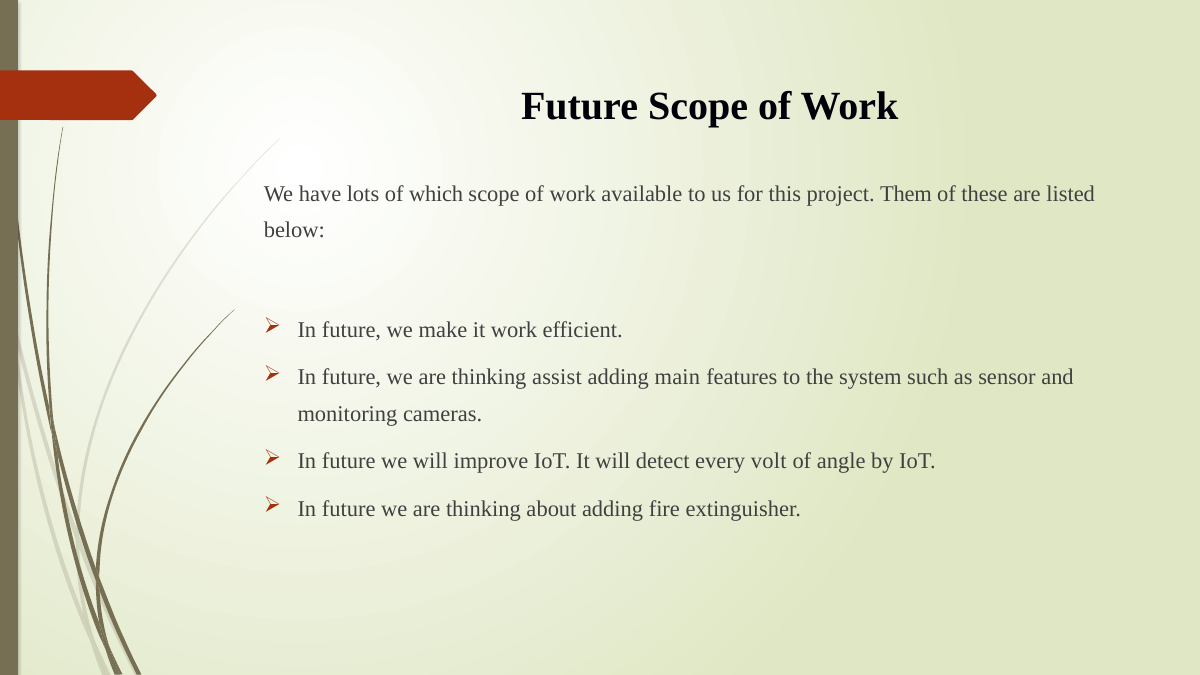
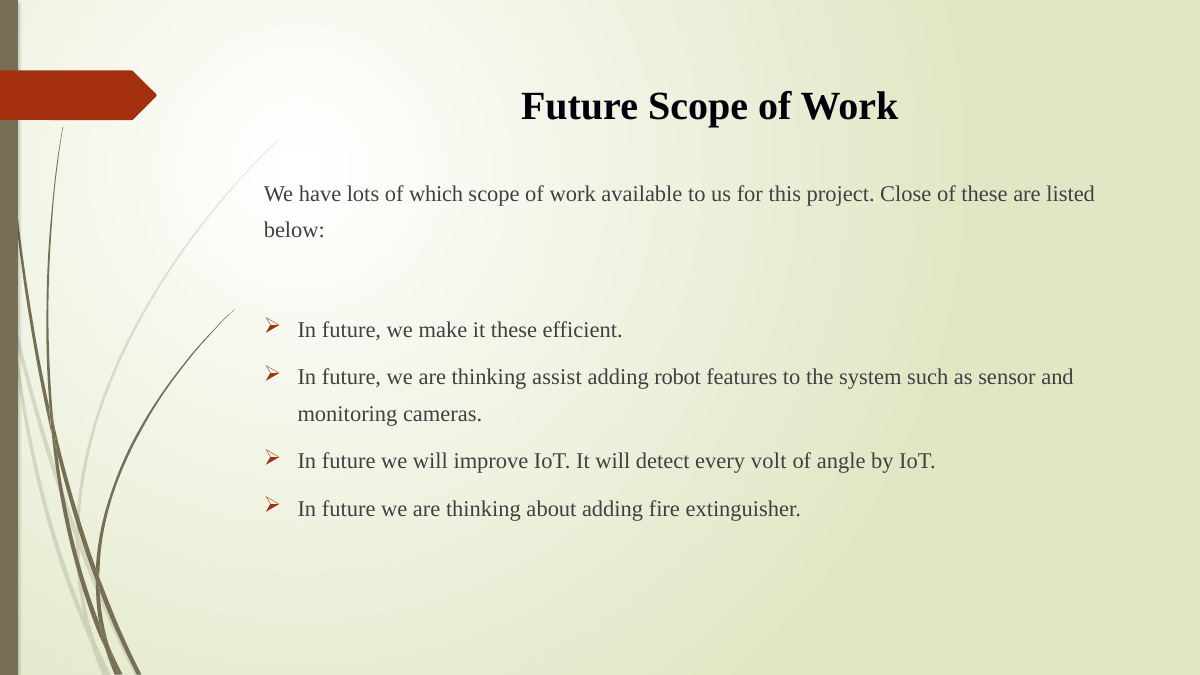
Them: Them -> Close (906, 194)
it work: work -> these (514, 330)
main: main -> robot (678, 377)
